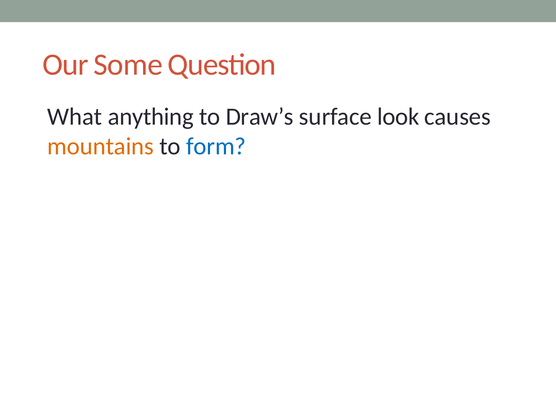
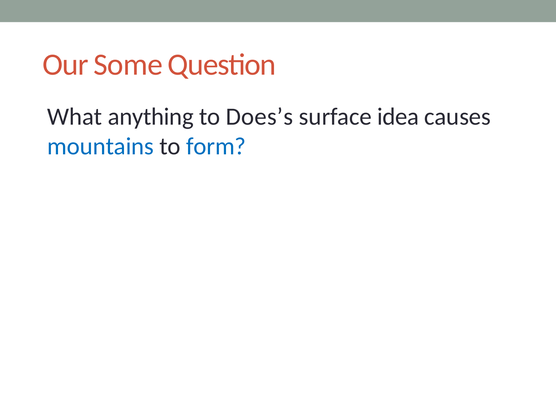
Draw’s: Draw’s -> Does’s (259, 117)
look: look -> idea (398, 117)
mountains colour: orange -> blue (101, 146)
